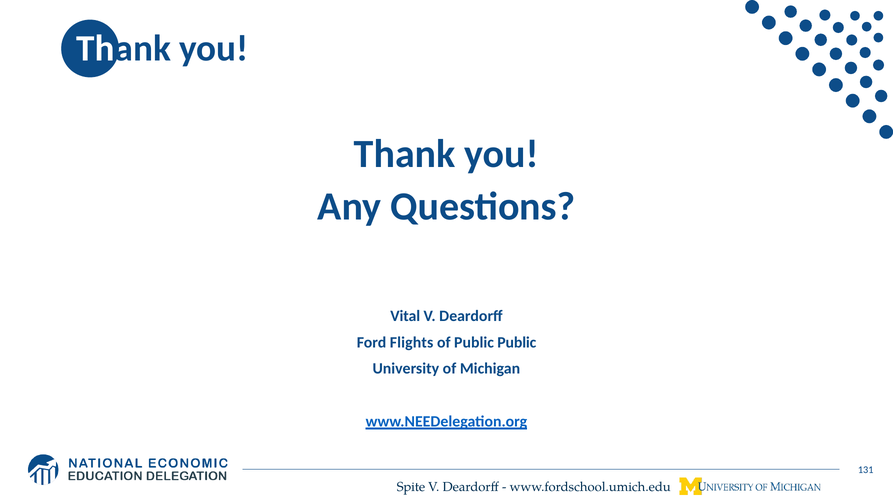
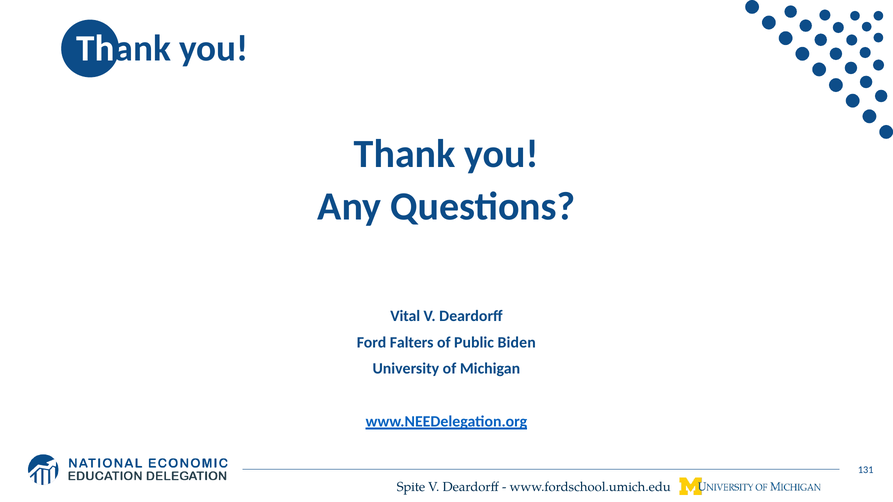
Flights: Flights -> Falters (412, 343)
Public Public: Public -> Biden (517, 343)
